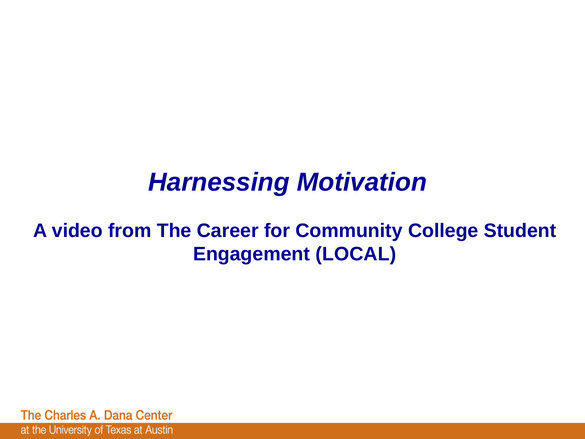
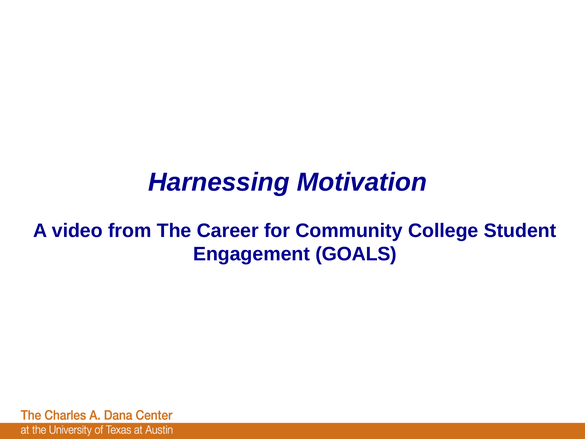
LOCAL: LOCAL -> GOALS (356, 254)
